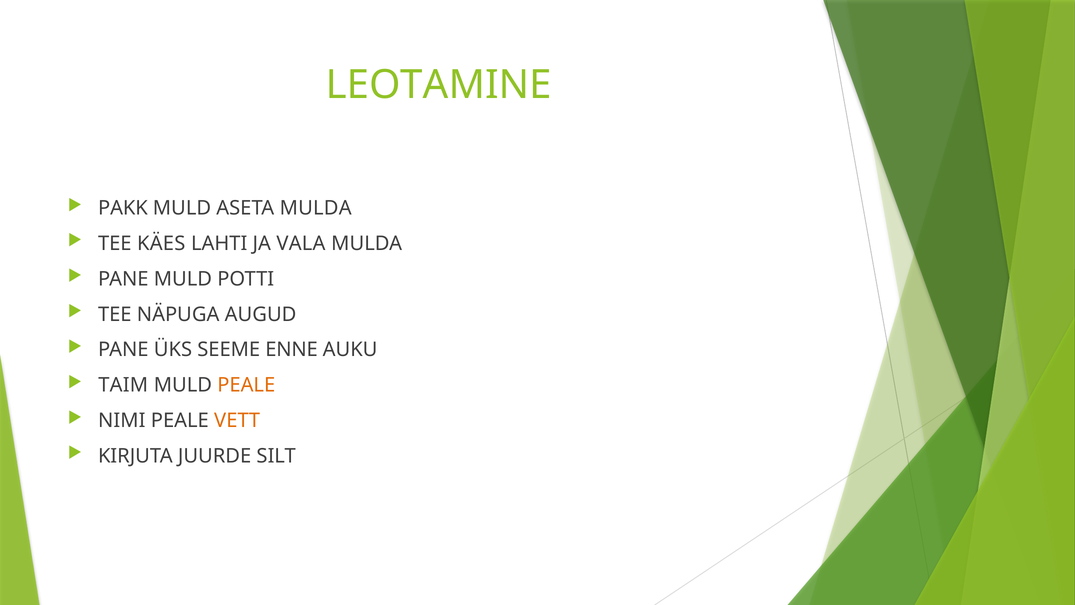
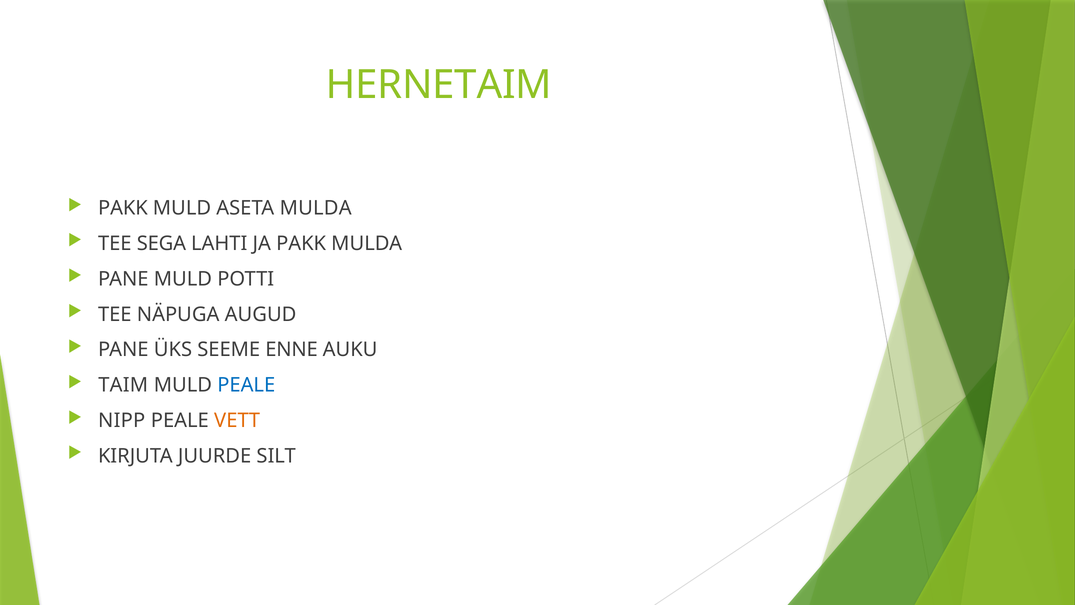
LEOTAMINE: LEOTAMINE -> HERNETAIM (439, 85)
KÄES: KÄES -> SEGA (161, 243)
JA VALA: VALA -> PAKK (301, 243)
PEALE colour: orange -> blue (246, 385)
NIMI: NIMI -> NIPP (122, 420)
